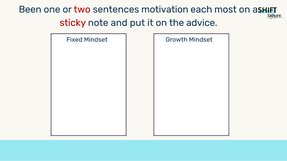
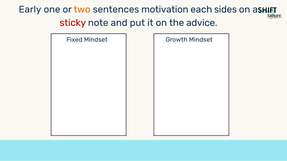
Been: Been -> Early (30, 9)
two colour: red -> orange (82, 9)
most: most -> sides (225, 9)
